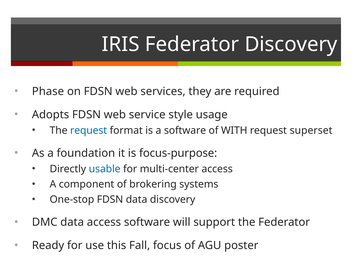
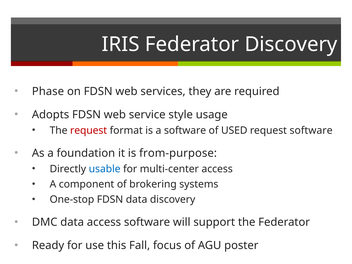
request colour: blue -> red (89, 130)
WITH: WITH -> USED (234, 130)
request superset: superset -> software (311, 130)
focus-purpose: focus-purpose -> from-purpose (178, 153)
